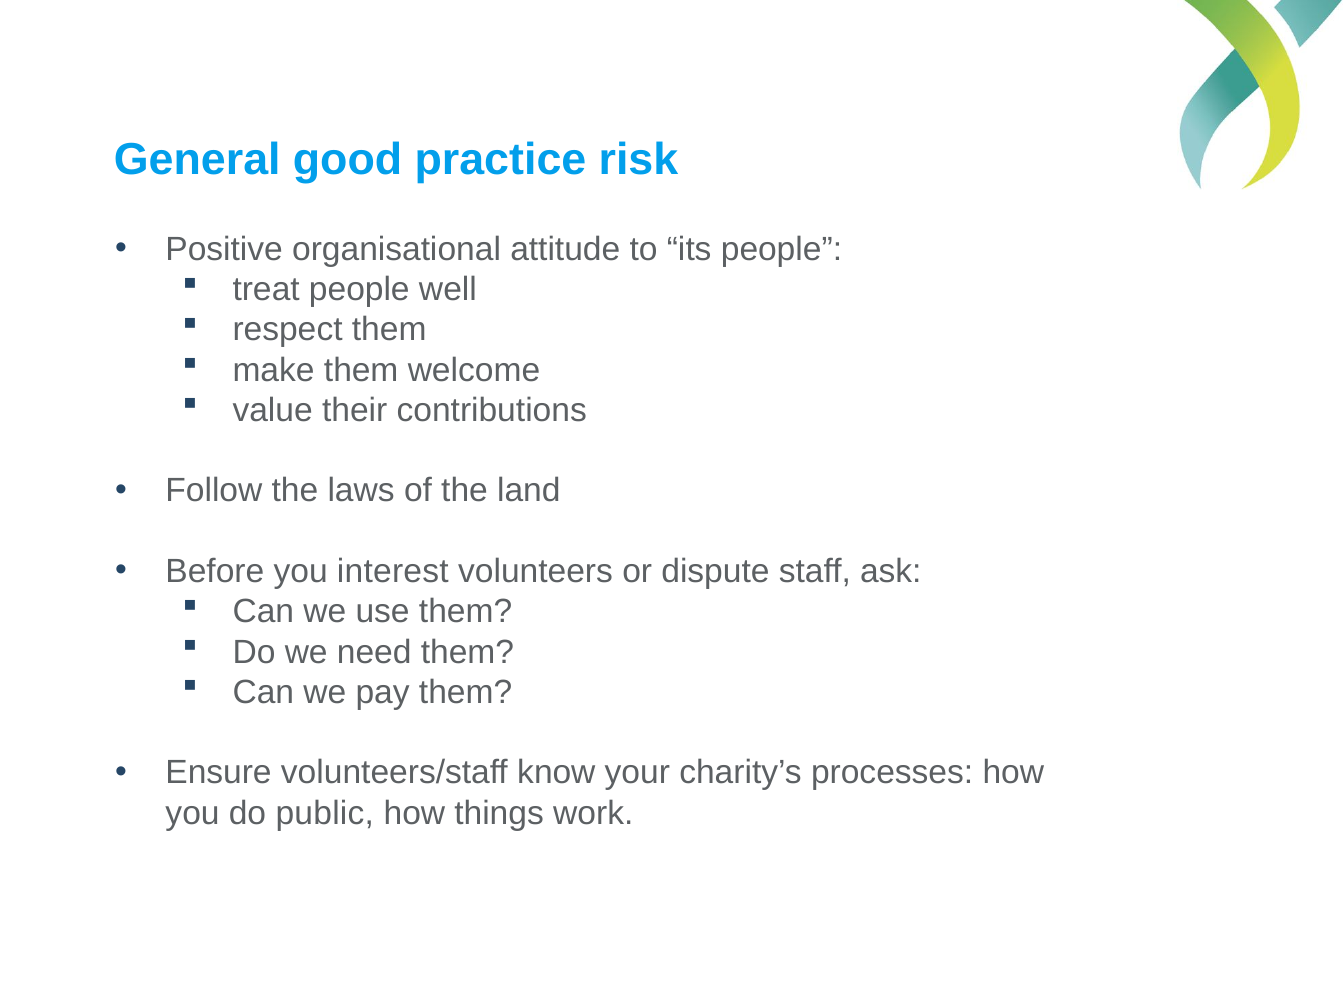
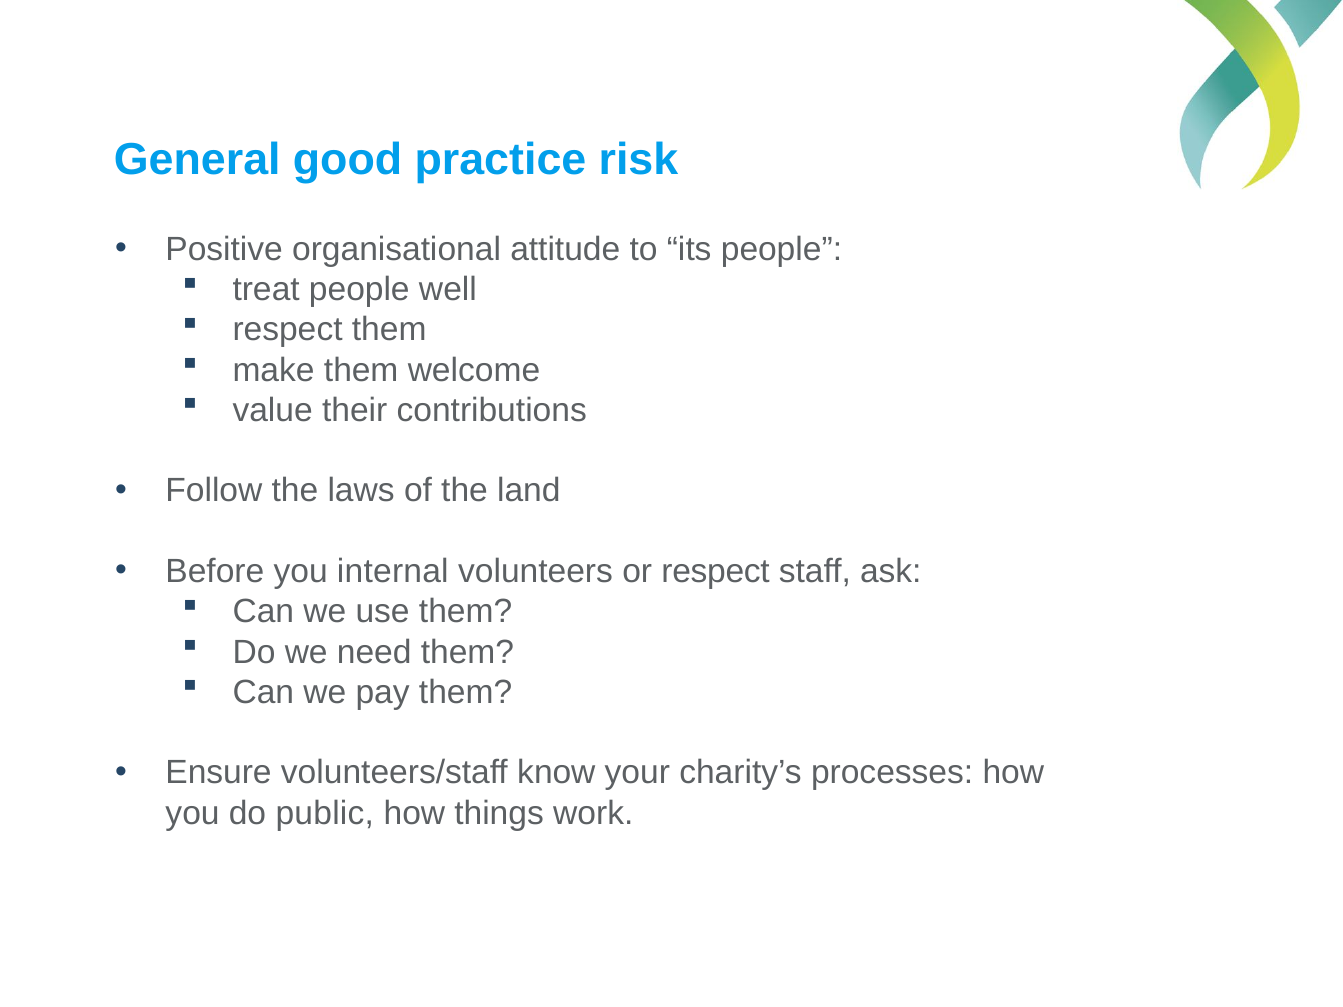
interest: interest -> internal (393, 572)
or dispute: dispute -> respect (716, 572)
